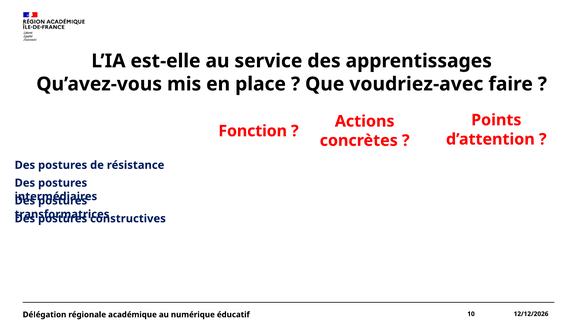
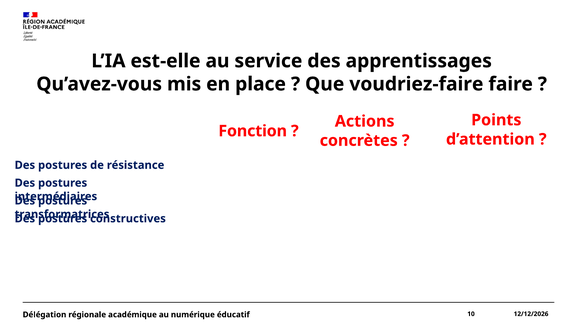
voudriez-avec: voudriez-avec -> voudriez-faire (416, 84)
